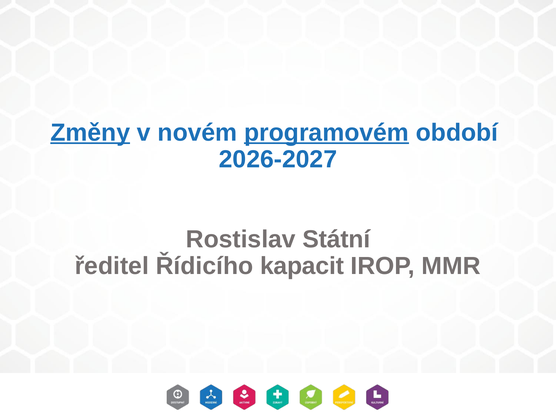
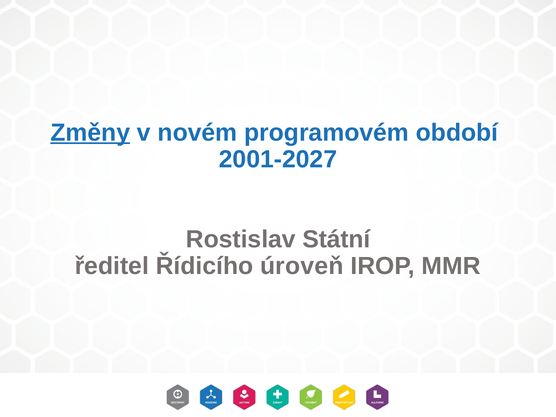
programovém underline: present -> none (327, 133)
2026-2027: 2026-2027 -> 2001-2027 (278, 159)
kapacit: kapacit -> úroveň (302, 266)
